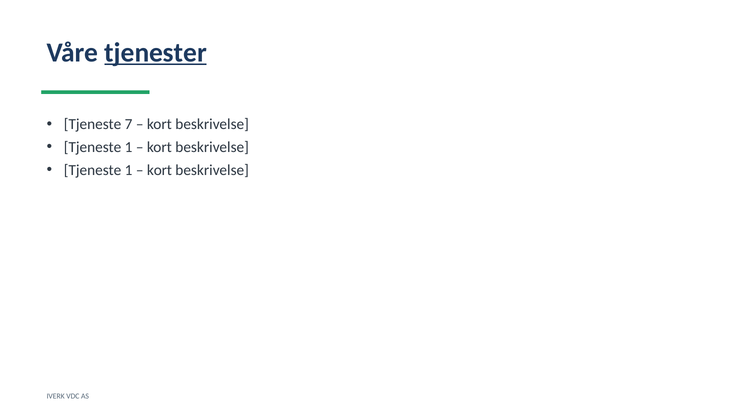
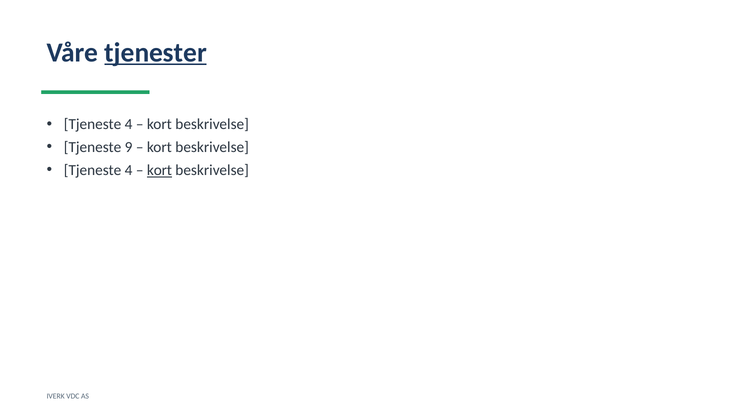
7: 7 -> 4 (129, 124)
1: 1 -> 9 (129, 147)
1: 1 -> 4 (129, 170)
kort underline: none -> present (159, 170)
